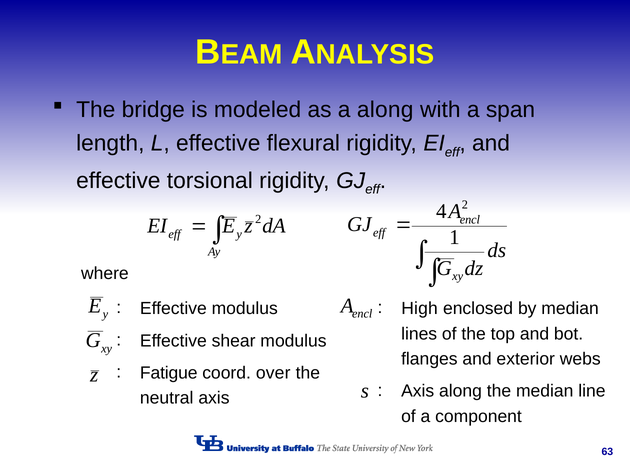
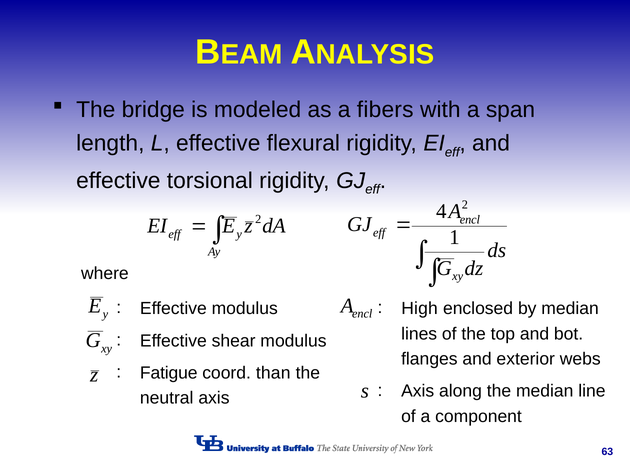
a along: along -> fibers (385, 110)
over: over -> than (273, 373)
